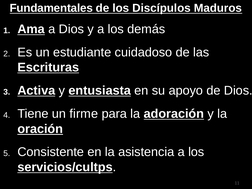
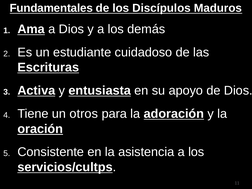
firme: firme -> otros (84, 114)
